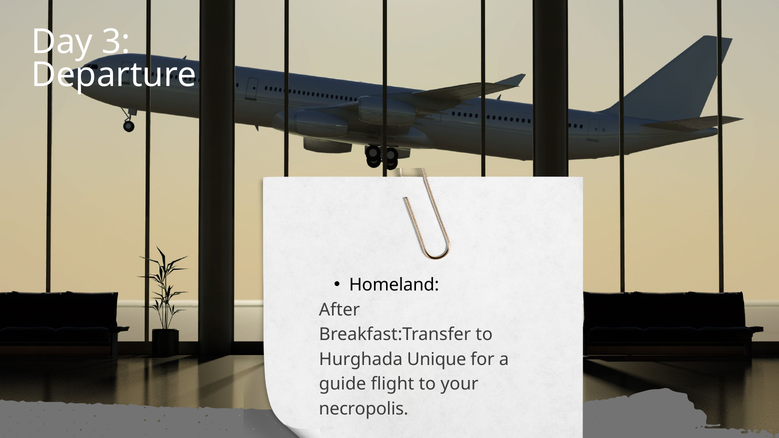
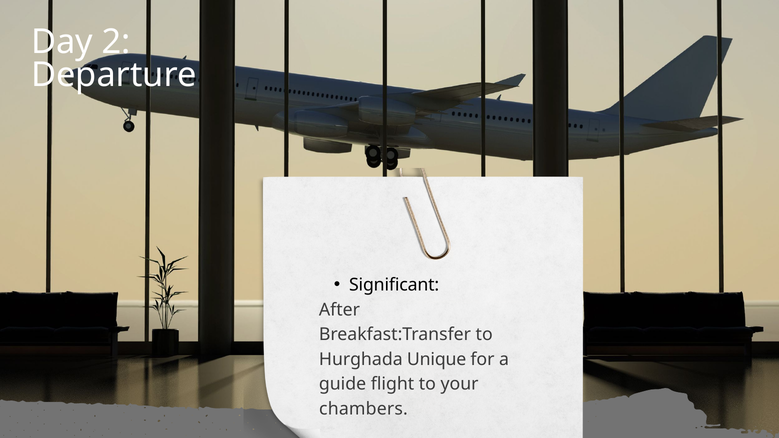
3: 3 -> 2 (116, 42)
Homeland: Homeland -> Significant (394, 285)
necropolis: necropolis -> chambers (363, 409)
